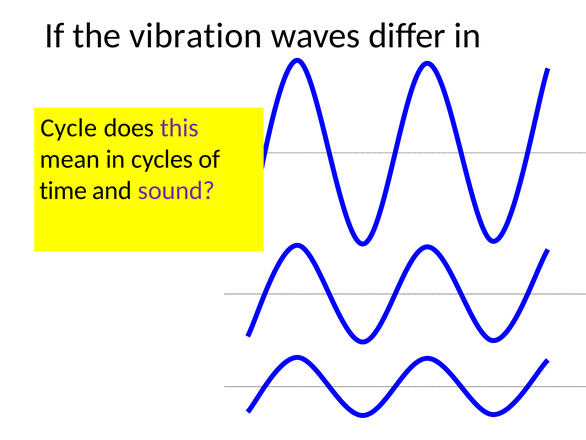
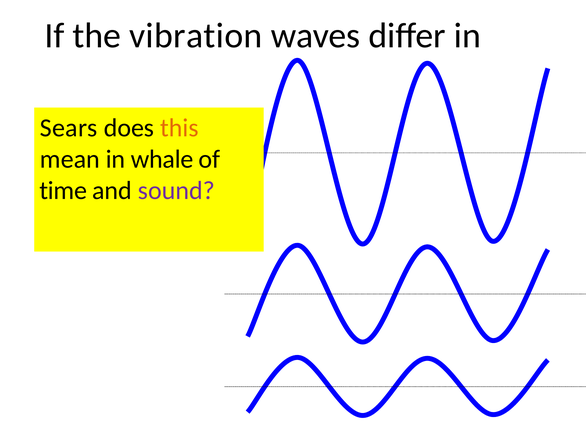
Cycle: Cycle -> Sears (69, 128)
this colour: purple -> orange (179, 128)
cycles: cycles -> whale (162, 159)
